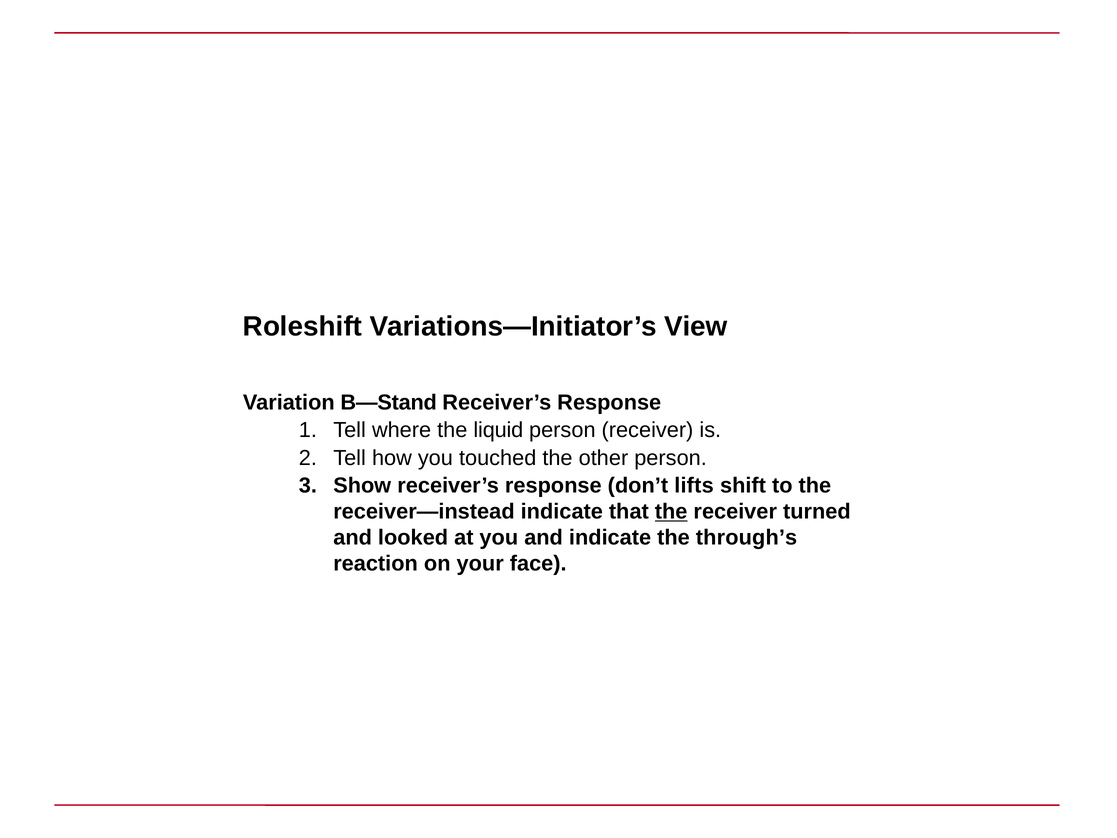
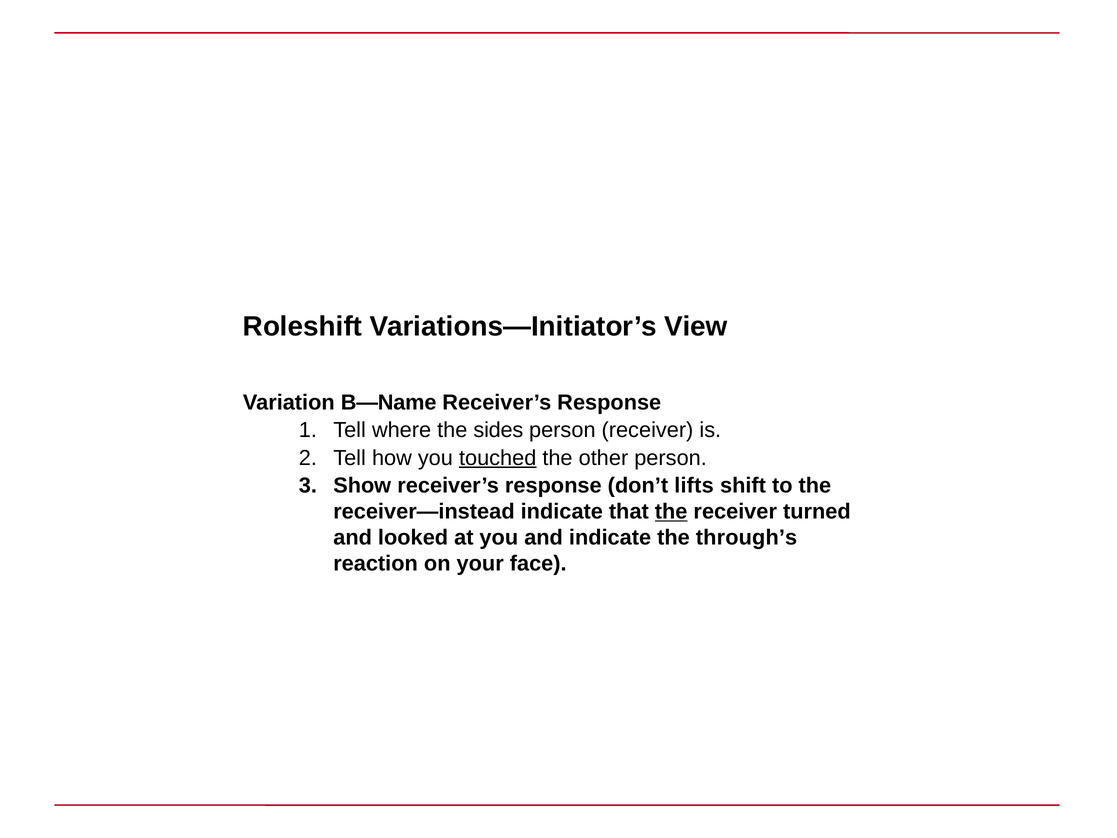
B—Stand: B—Stand -> B—Name (389, 403)
liquid: liquid -> sides (498, 430)
touched underline: none -> present (498, 458)
